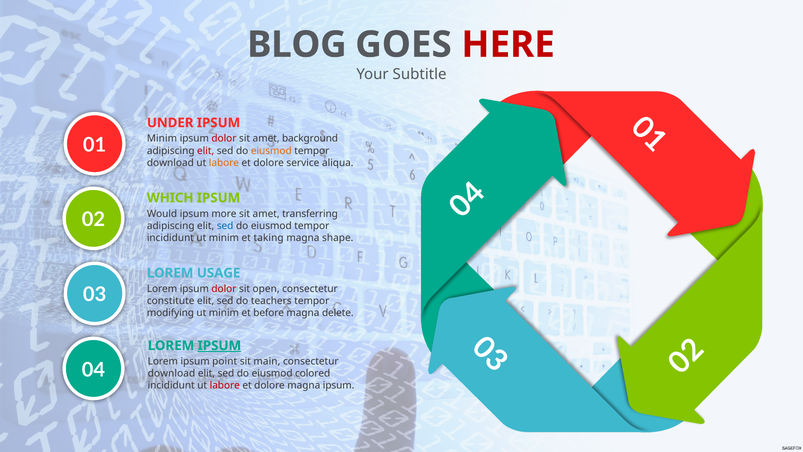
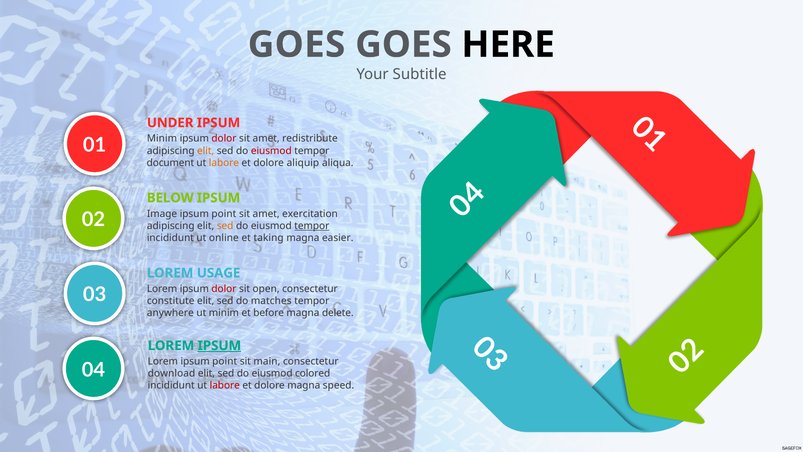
BLOG: BLOG -> GOES (297, 45)
HERE colour: red -> black (508, 45)
background: background -> redistribute (310, 139)
elit colour: red -> orange (206, 151)
eiusmod colour: orange -> red (271, 151)
download: download -> document (170, 163)
service: service -> aliquip (303, 163)
WHICH: WHICH -> BELOW (170, 198)
Would: Would -> Image (162, 214)
more: more -> point (224, 214)
transferring: transferring -> exercitation (310, 214)
sed colour: blue -> orange (225, 226)
tempor underline: none -> present (312, 226)
incididunt ut minim: minim -> online (224, 238)
shape: shape -> easier (338, 238)
teachers: teachers -> matches (271, 301)
modifying: modifying -> anywhere (170, 313)
magna ipsum: ipsum -> speed (339, 385)
